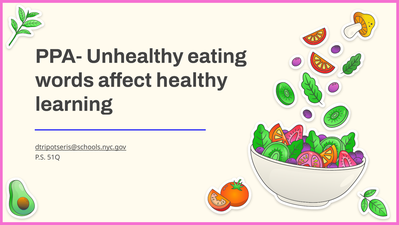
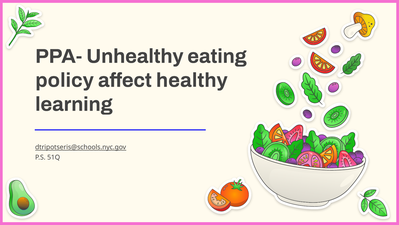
words: words -> policy (65, 80)
